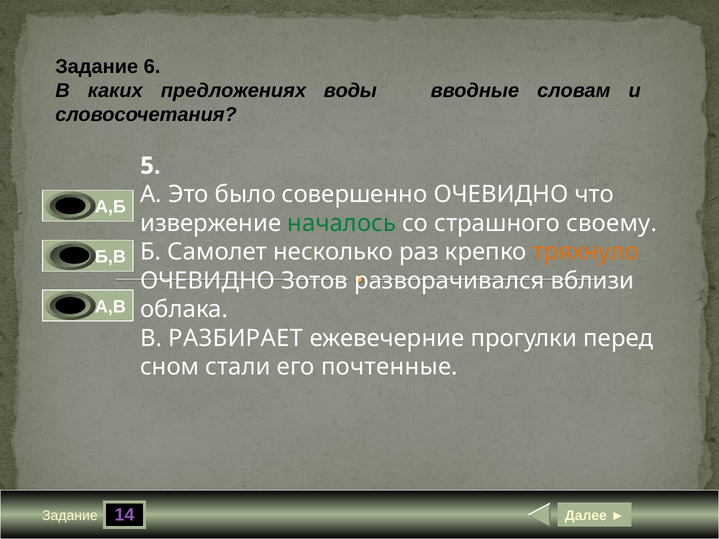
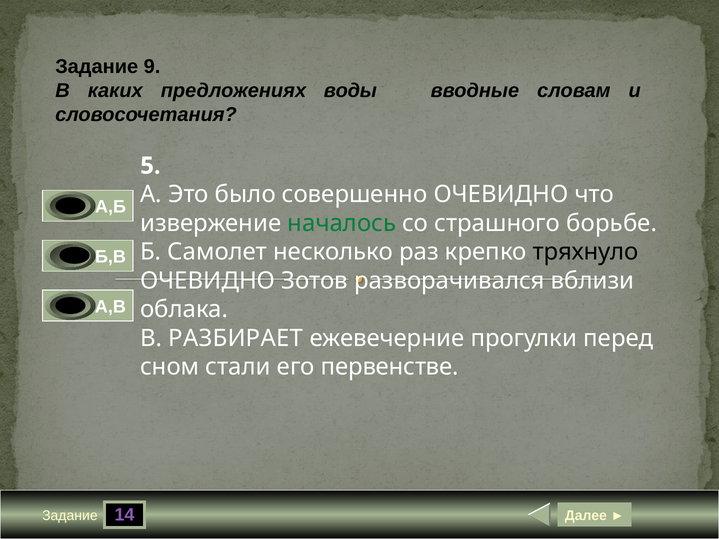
6: 6 -> 9 (152, 67)
своему: своему -> борьбе (612, 223)
тряхнуло colour: orange -> black (586, 252)
почтенные: почтенные -> первенстве (390, 367)
